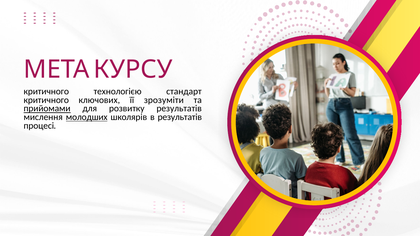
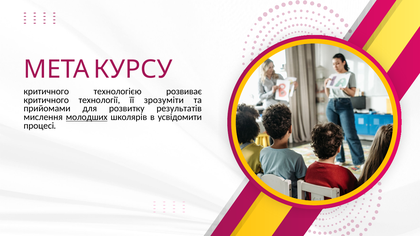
стандарт: стандарт -> розвиває (184, 92)
ключових: ключових -> технології (99, 100)
прийомами underline: present -> none (47, 109)
в результатів: результатів -> усвідомити (180, 117)
